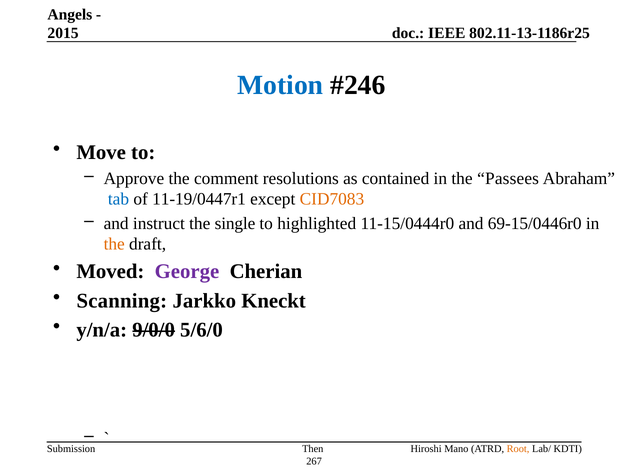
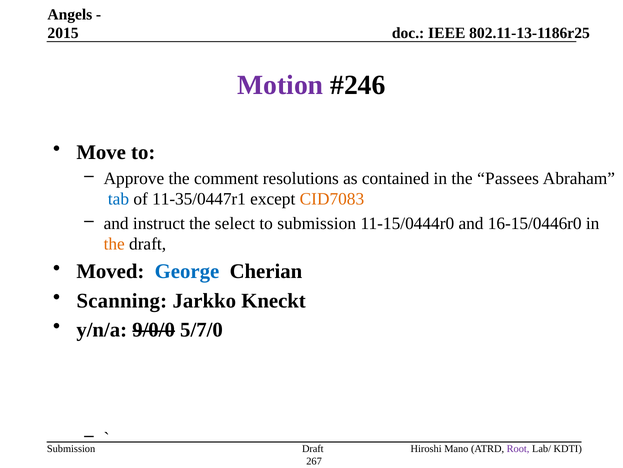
Motion colour: blue -> purple (280, 85)
11-19/0447r1: 11-19/0447r1 -> 11-35/0447r1 (199, 199)
single: single -> select (235, 223)
to highlighted: highlighted -> submission (317, 223)
69-15/0446r0: 69-15/0446r0 -> 16-15/0446r0 (535, 223)
George colour: purple -> blue (187, 271)
5/6/0: 5/6/0 -> 5/7/0 (201, 329)
Root colour: orange -> purple (518, 448)
Then: Then -> Draft (313, 448)
